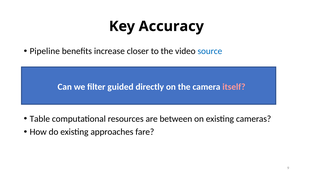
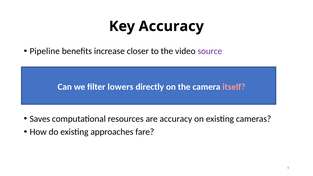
source colour: blue -> purple (210, 51)
guided: guided -> lowers (120, 87)
Table: Table -> Saves (40, 119)
are between: between -> accuracy (176, 119)
